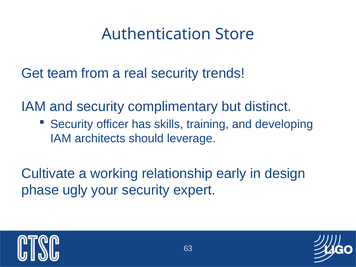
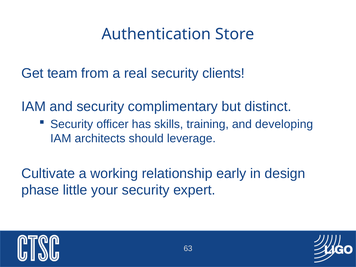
trends: trends -> clients (224, 73)
ugly: ugly -> little (75, 190)
